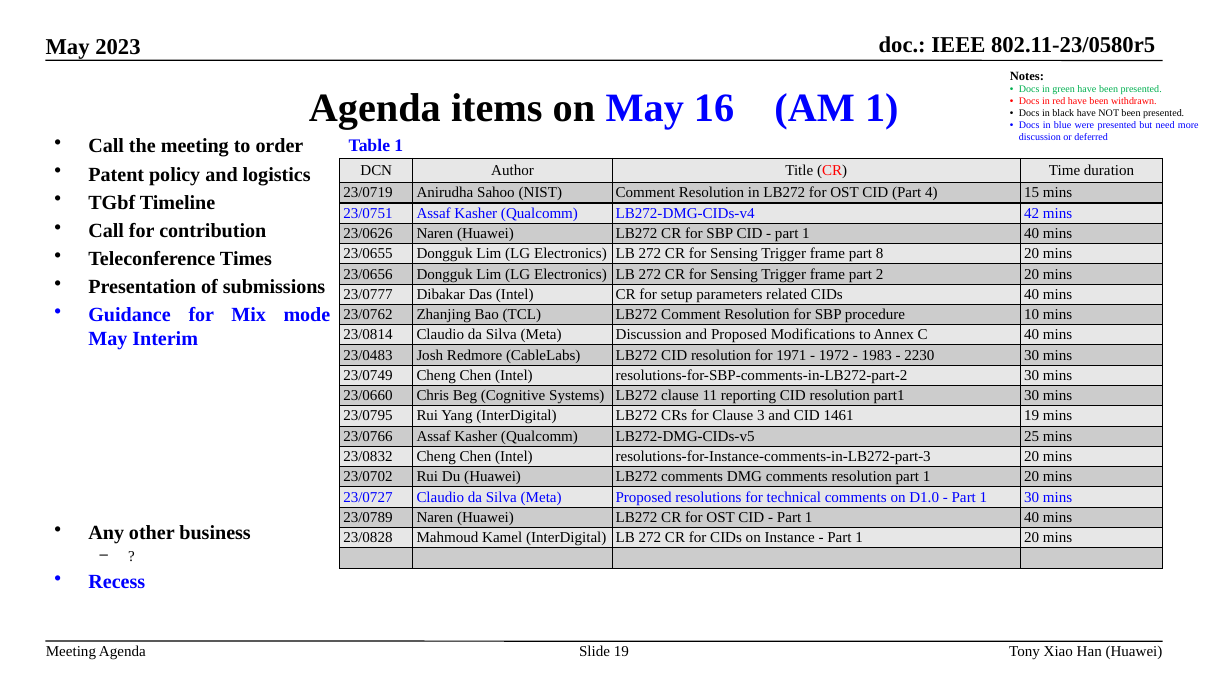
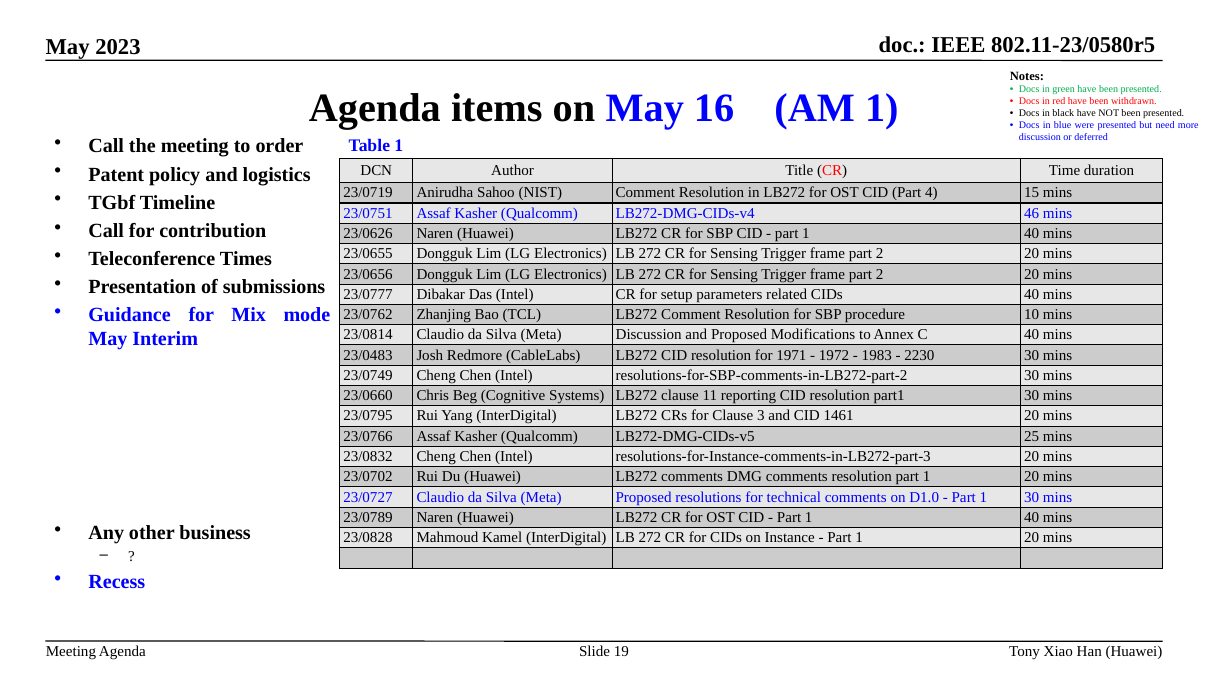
42: 42 -> 46 (1032, 213)
8: 8 -> 2 (880, 254)
1461 19: 19 -> 20 (1032, 416)
